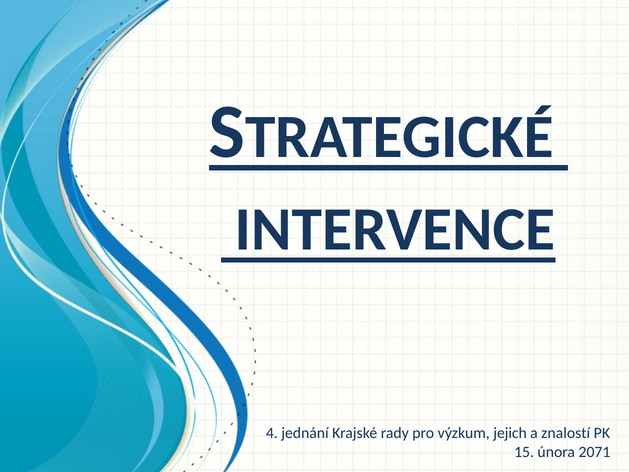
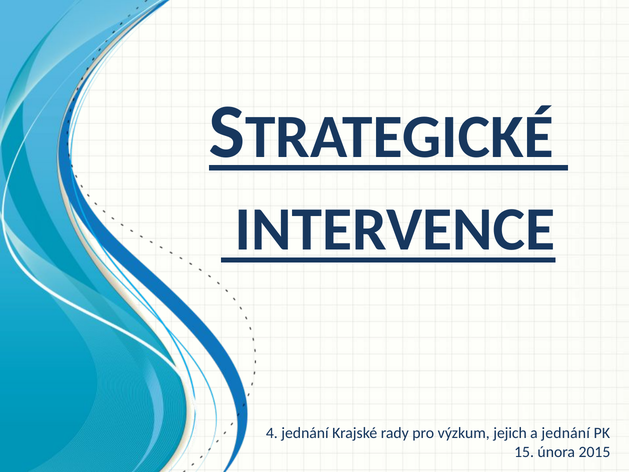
a znalostí: znalostí -> jednání (566, 433)
2071: 2071 -> 2015 (594, 452)
